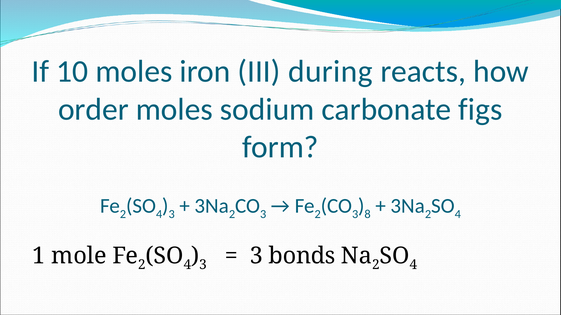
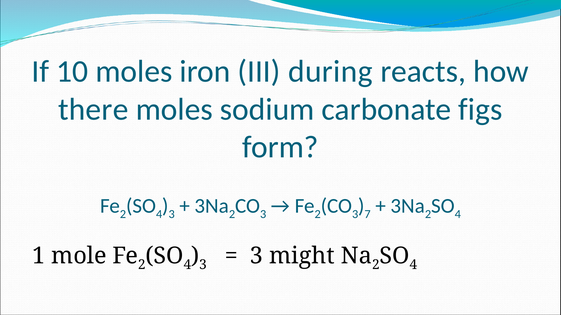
order: order -> there (93, 110)
8: 8 -> 7 (368, 214)
bonds: bonds -> might (302, 256)
